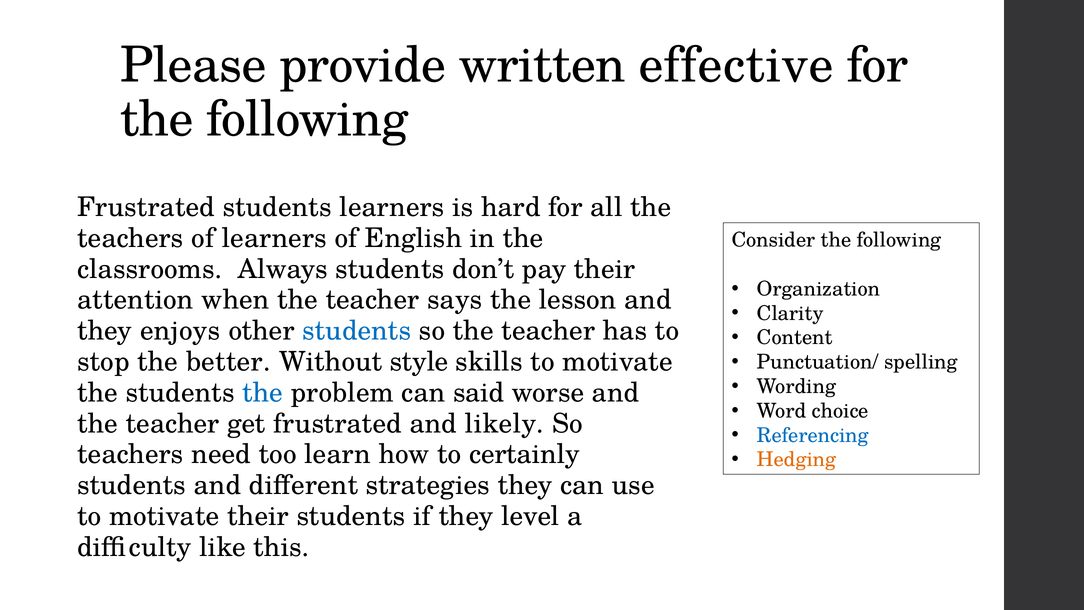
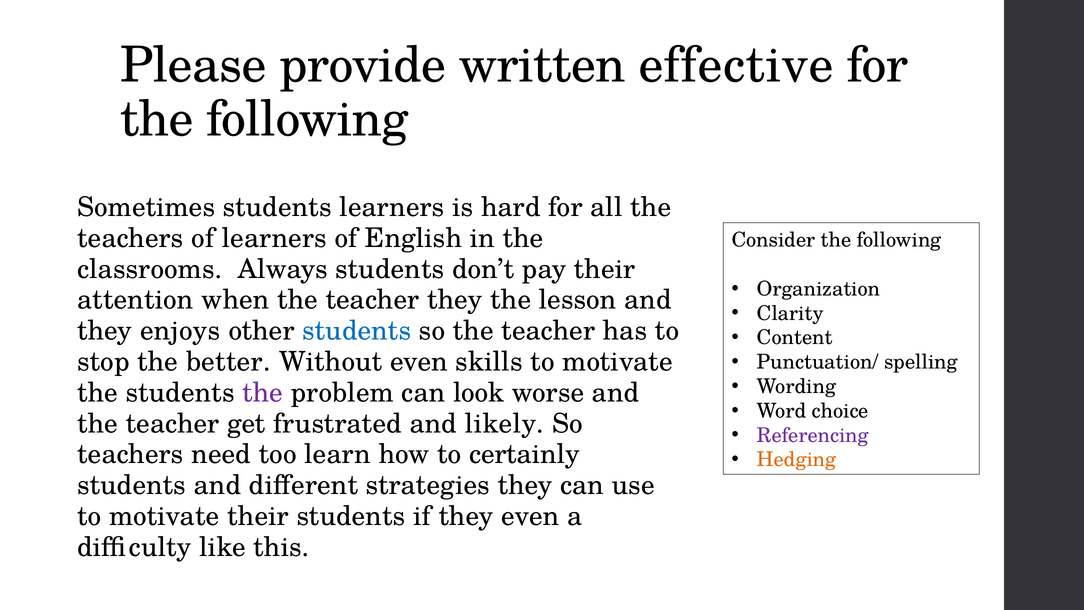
Frustrated: Frustrated -> Sometimes (146, 207)
teacher says: says -> they (455, 300)
Without style: style -> even (419, 362)
the colour: blue -> purple (263, 392)
said: said -> look (479, 392)
Referencing colour: blue -> purple (813, 435)
they level: level -> even (530, 516)
